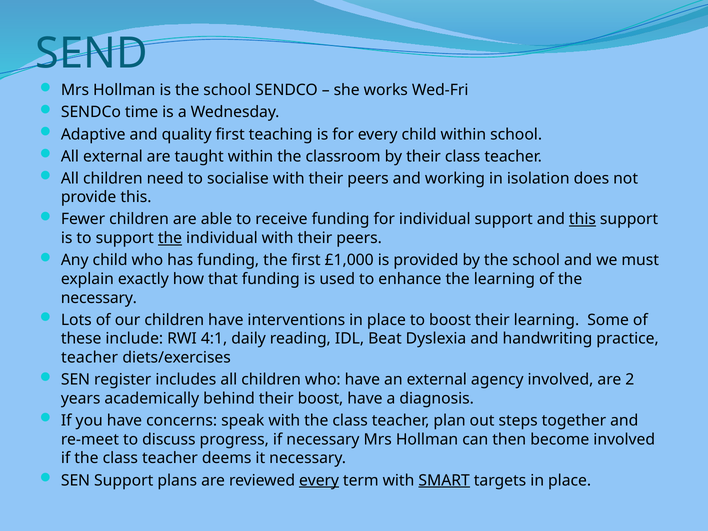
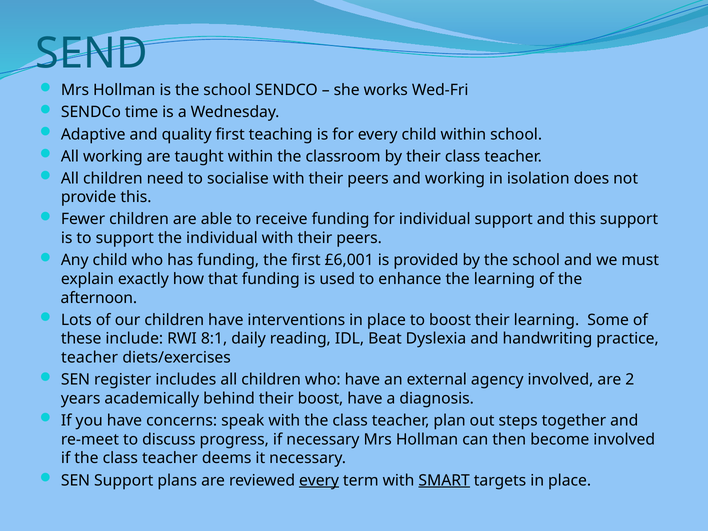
All external: external -> working (113, 156)
this underline: present -> none (582, 219)
the underline: present -> none (170, 238)
£1,000: £1,000 -> £6,001 (349, 260)
necessary: necessary -> afternoon (99, 298)
4:1: 4:1 -> 8:1 (214, 339)
